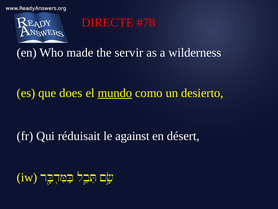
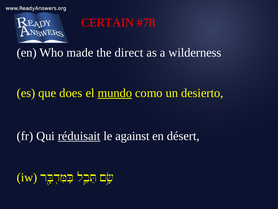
DIRECTE: DIRECTE -> CERTAIN (108, 23)
servir: servir -> direct (129, 52)
réduisait underline: none -> present (79, 136)
